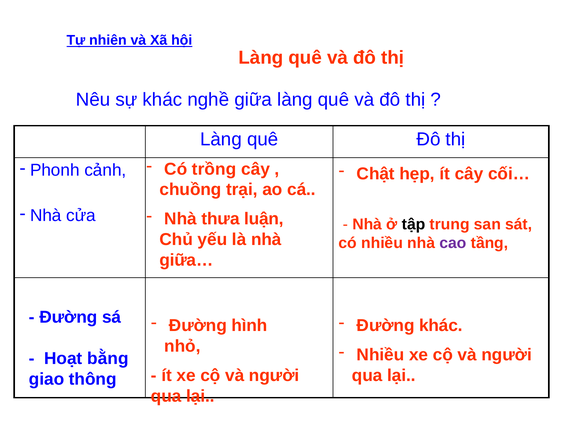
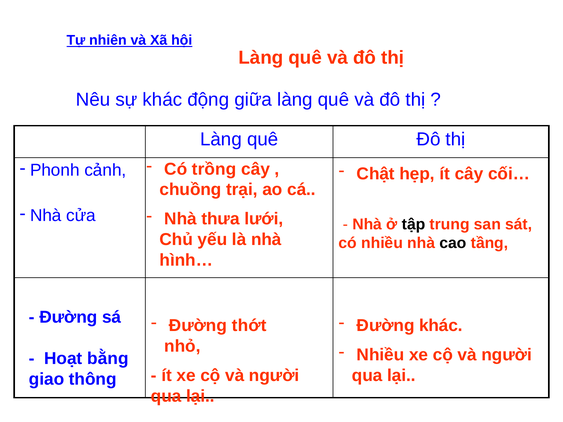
nghề: nghề -> động (208, 100)
luận: luận -> lưới (264, 219)
cao colour: purple -> black (453, 243)
giữa…: giữa… -> hình… (186, 260)
hình: hình -> thớt (249, 326)
